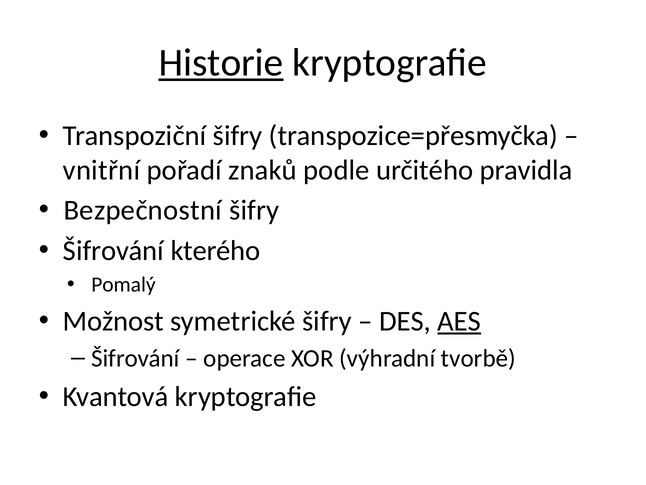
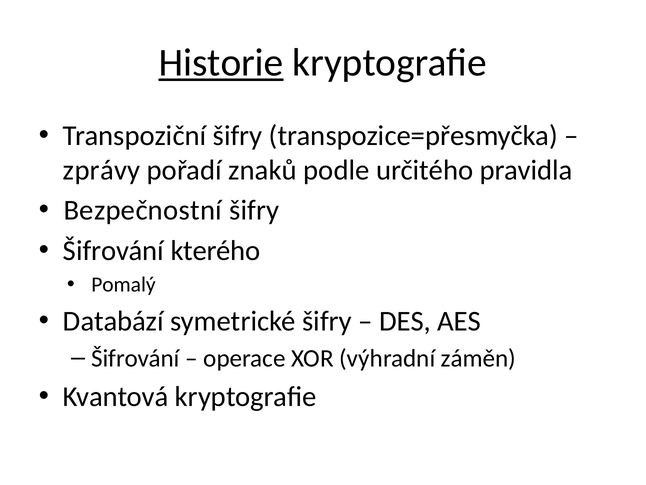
vnitřní: vnitřní -> zprávy (102, 170)
Možnost: Možnost -> Databází (113, 321)
AES underline: present -> none (459, 321)
tvorbě: tvorbě -> záměn (479, 358)
